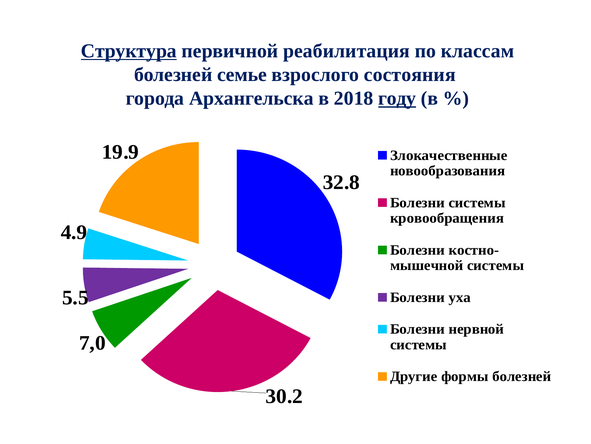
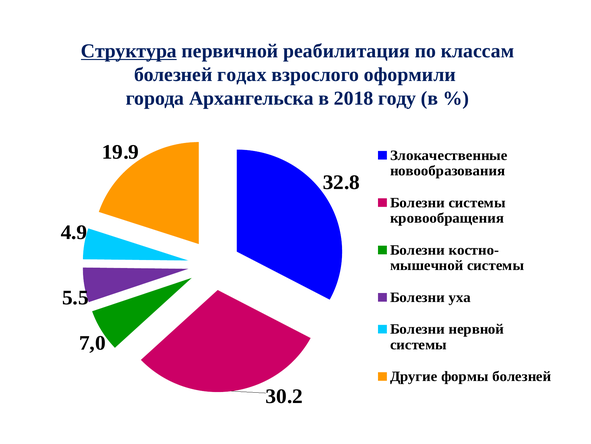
семье: семье -> годах (242, 75)
состояния: состояния -> оформили (410, 75)
году underline: present -> none (397, 98)
